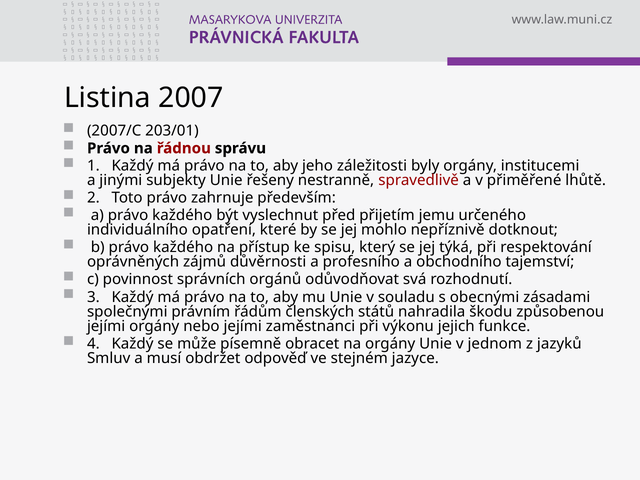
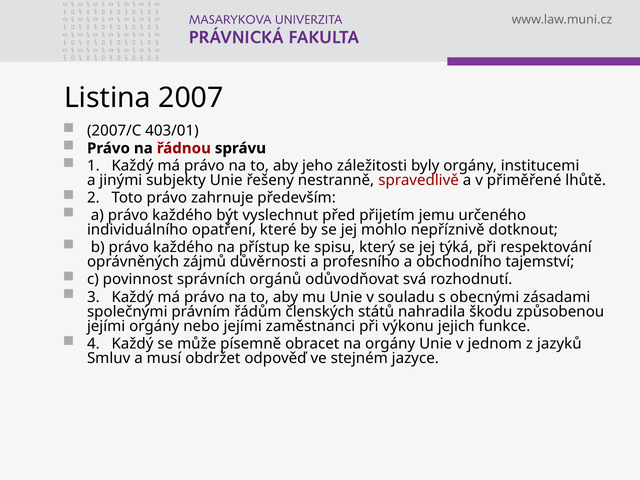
203/01: 203/01 -> 403/01 (172, 131)
